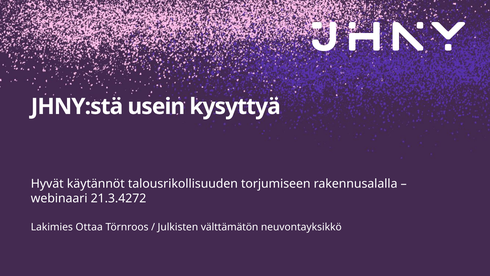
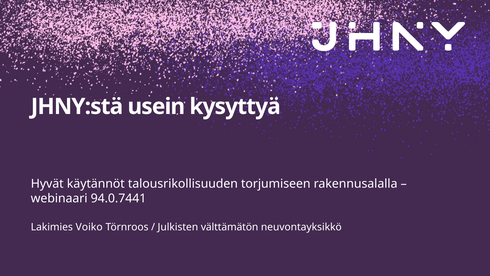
21.3.4272: 21.3.4272 -> 94.0.7441 (118, 198)
Ottaa: Ottaa -> Voiko (89, 227)
